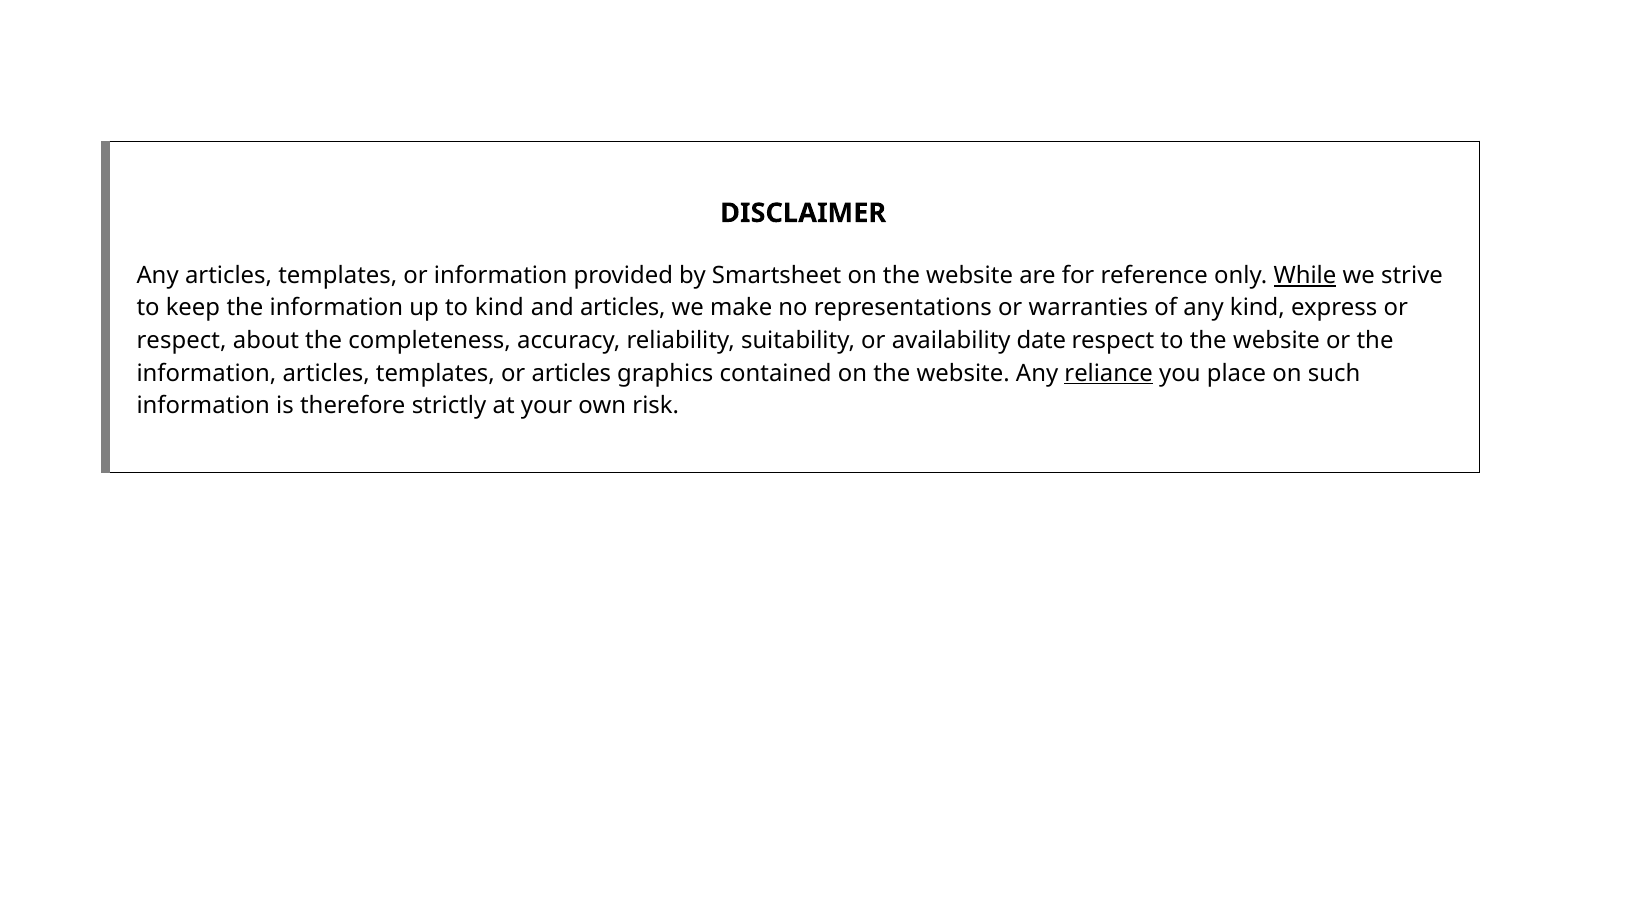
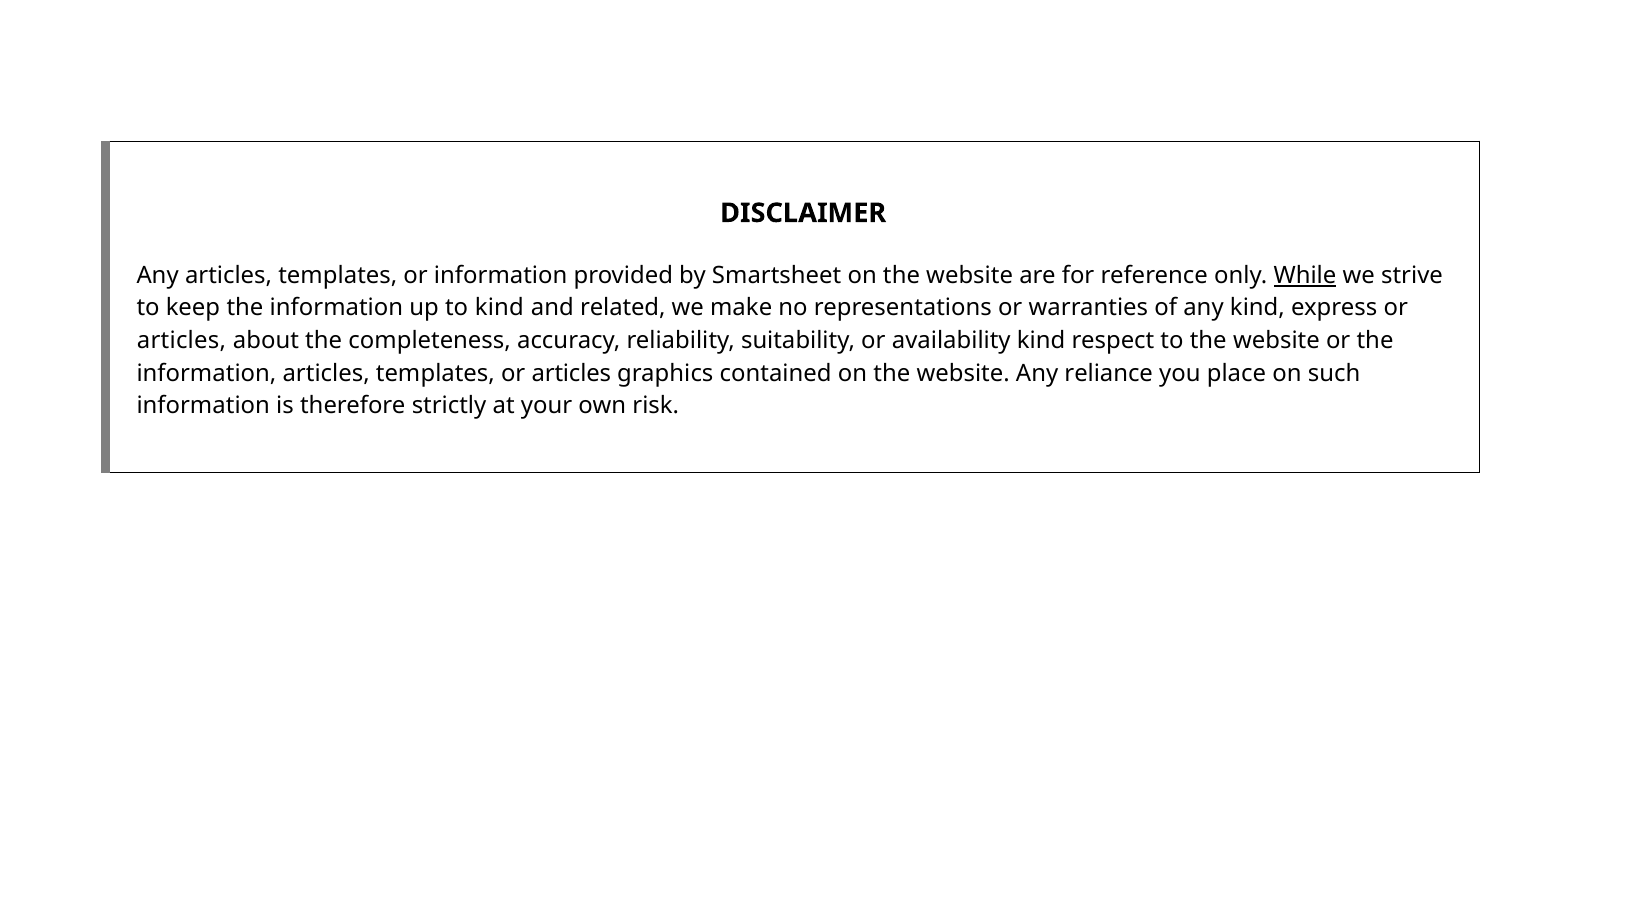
and articles: articles -> related (623, 308)
respect: respect -> articles (181, 341)
availability date: date -> kind (1041, 341)
reliance underline: present -> none (1109, 373)
